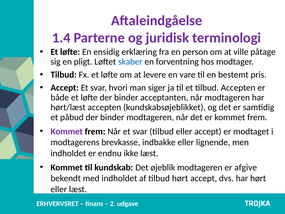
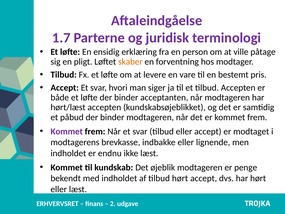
1.4: 1.4 -> 1.7 (61, 38)
skaber colour: blue -> orange (130, 62)
afgive: afgive -> penge (246, 167)
